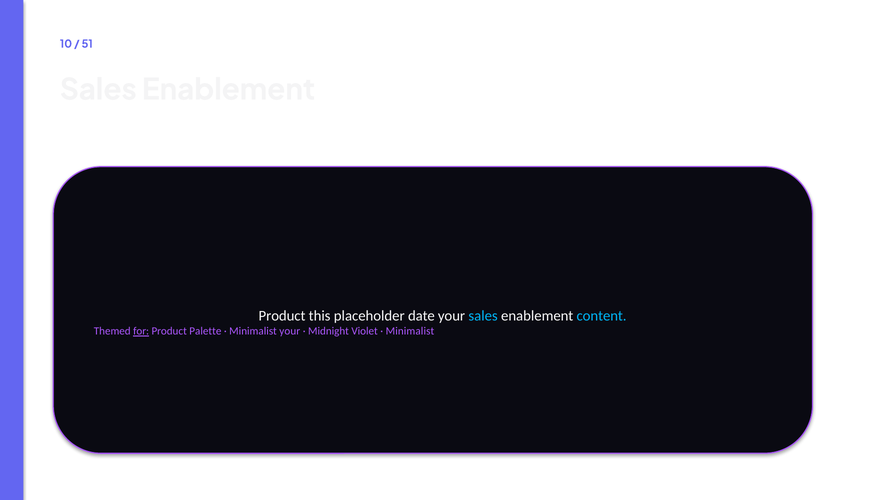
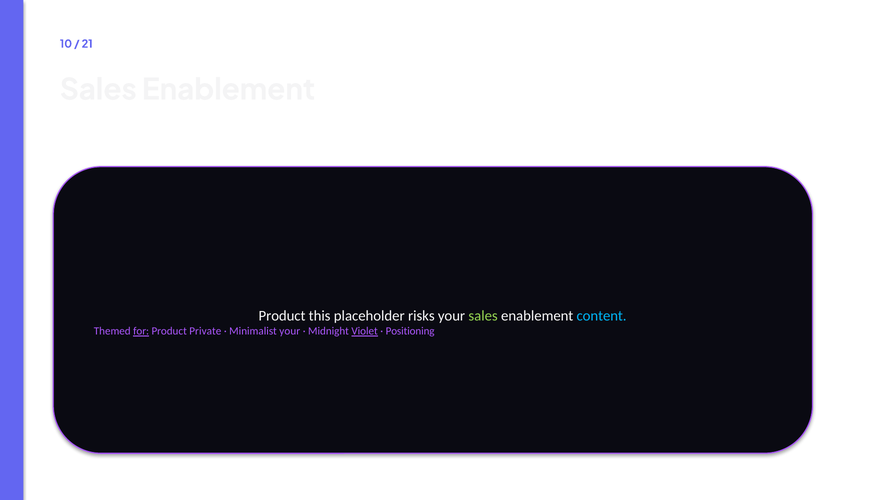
51: 51 -> 21 (87, 44)
date: date -> risks (421, 316)
sales colour: light blue -> light green (483, 316)
Palette: Palette -> Private (205, 331)
Violet underline: none -> present (365, 331)
Minimalist: Minimalist -> Positioning (410, 331)
